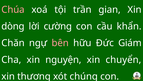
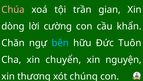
bên colour: pink -> light blue (60, 43)
Giám: Giám -> Tuôn (130, 43)
nguyện: nguyện -> chuyển (63, 59)
chuyển: chuyển -> nguyện (124, 59)
